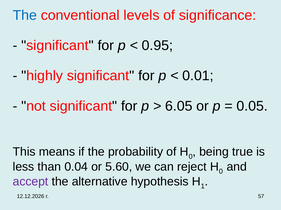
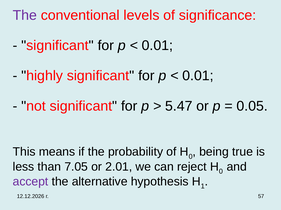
The colour: blue -> purple (25, 15)
0.95: 0.95 -> 0.01 (157, 46)
6.05: 6.05 -> 5.47 (179, 106)
0.04: 0.04 -> 7.05 (76, 167)
5.60: 5.60 -> 2.01 (119, 167)
